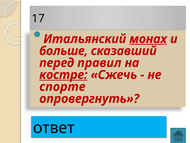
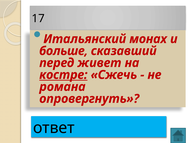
монах underline: present -> none (148, 39)
правил: правил -> живет (99, 63)
спорте: спорте -> романа (62, 86)
